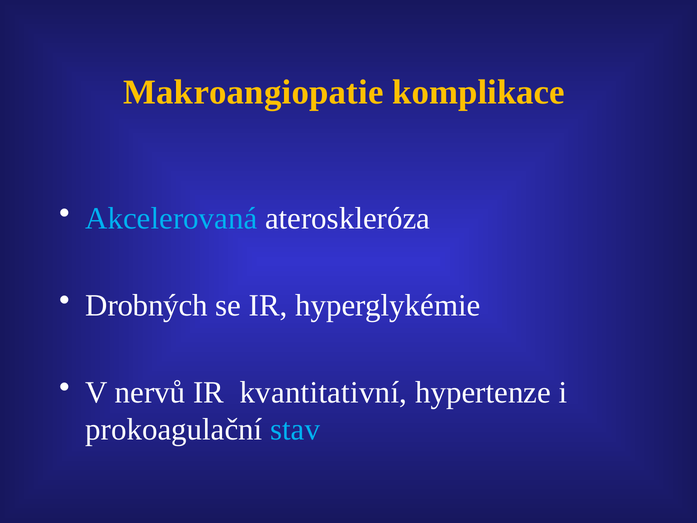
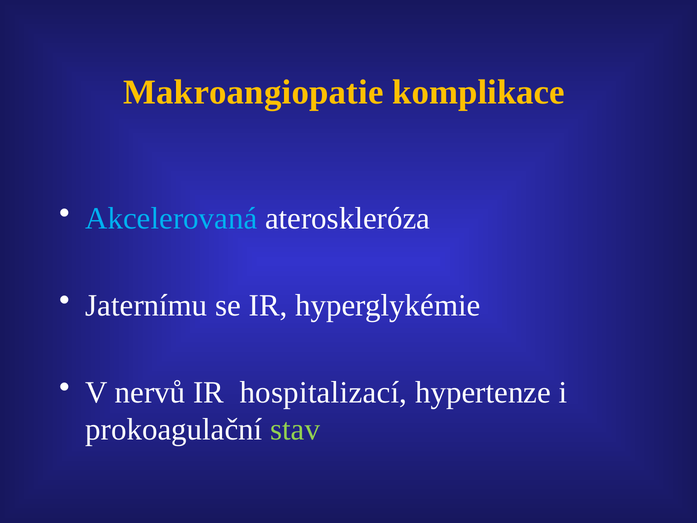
Drobných: Drobných -> Jaternímu (146, 305)
kvantitativní: kvantitativní -> hospitalizací (323, 392)
stav colour: light blue -> light green (295, 429)
